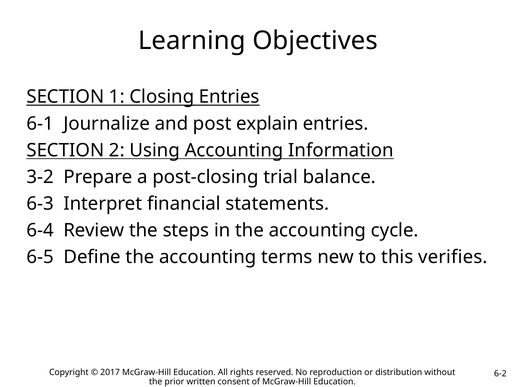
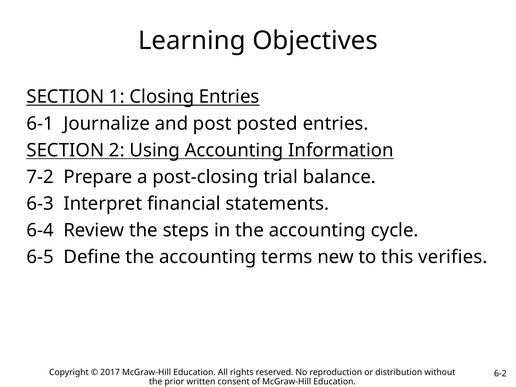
explain: explain -> posted (267, 124)
3-2: 3-2 -> 7-2 (40, 177)
